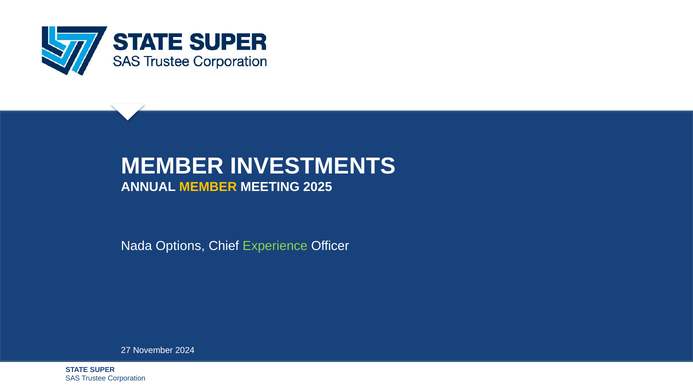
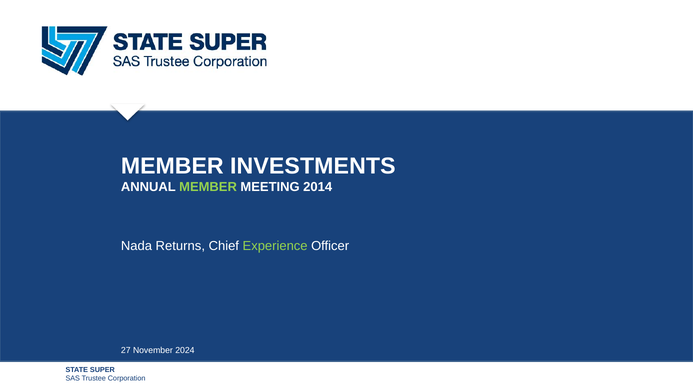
MEMBER colour: yellow -> light green (208, 187)
2025: 2025 -> 2014 (318, 187)
Options: Options -> Returns (180, 246)
